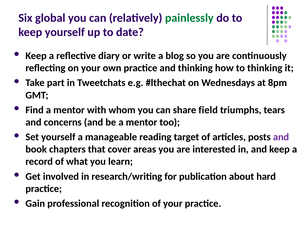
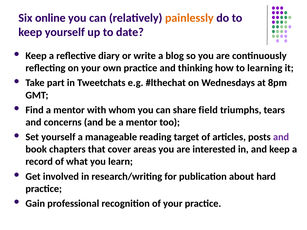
global: global -> online (50, 18)
painlessly colour: green -> orange (189, 18)
to thinking: thinking -> learning (265, 68)
